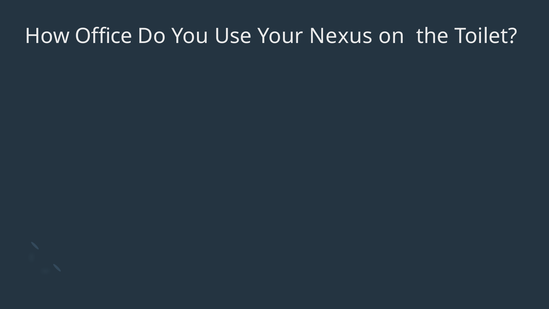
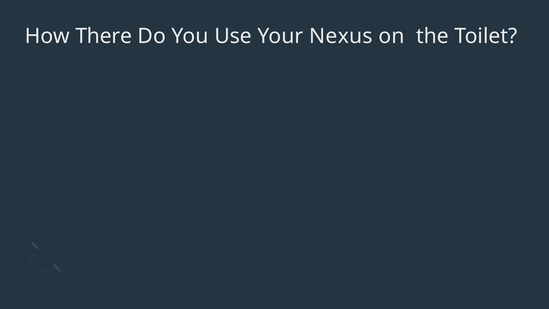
Office: Office -> There (104, 36)
